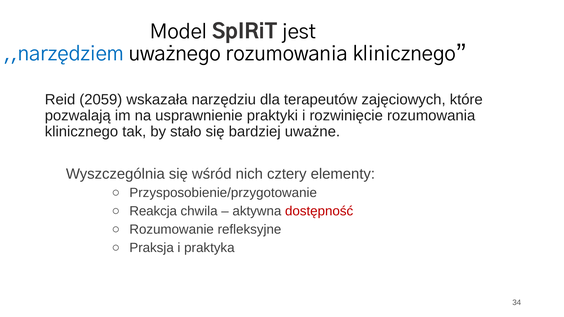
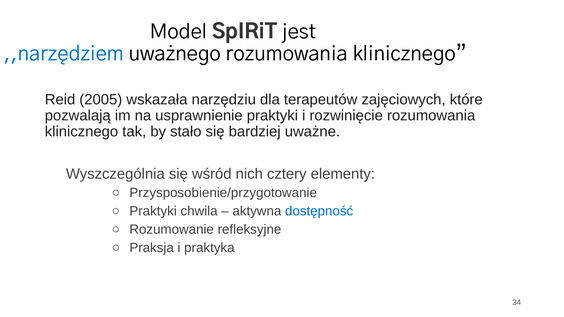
2059: 2059 -> 2005 (101, 100)
Reakcja: Reakcja -> Praktyki (153, 211)
dostępność colour: red -> blue (319, 211)
